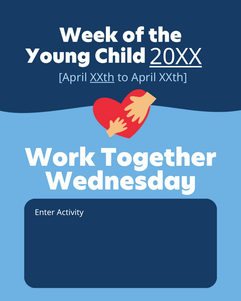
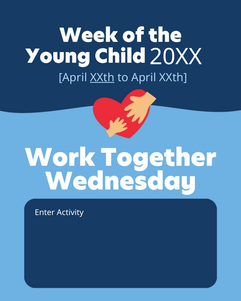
20XX underline: present -> none (176, 57)
